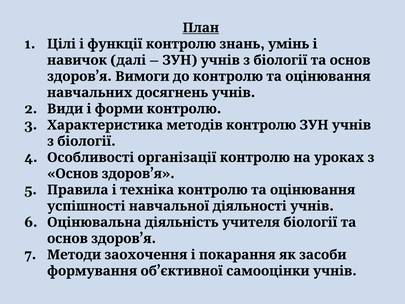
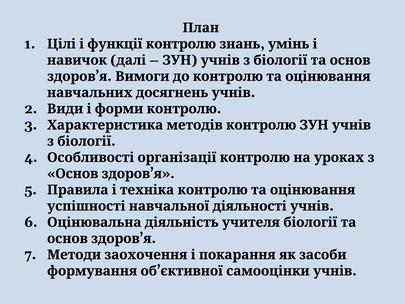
План underline: present -> none (201, 28)
